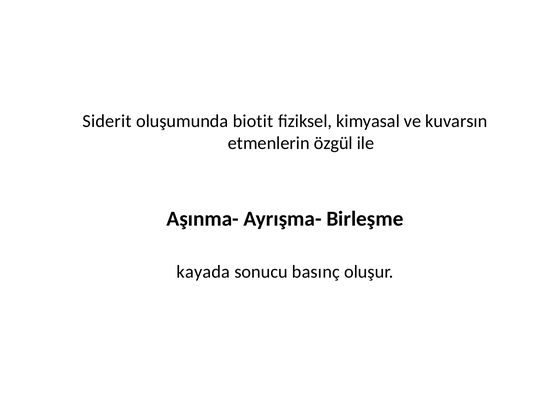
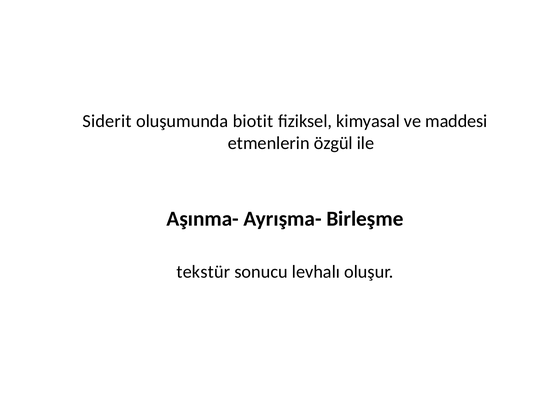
kuvarsın: kuvarsın -> maddesi (456, 121)
kayada: kayada -> tekstür (203, 272)
basınç: basınç -> levhalı (316, 272)
